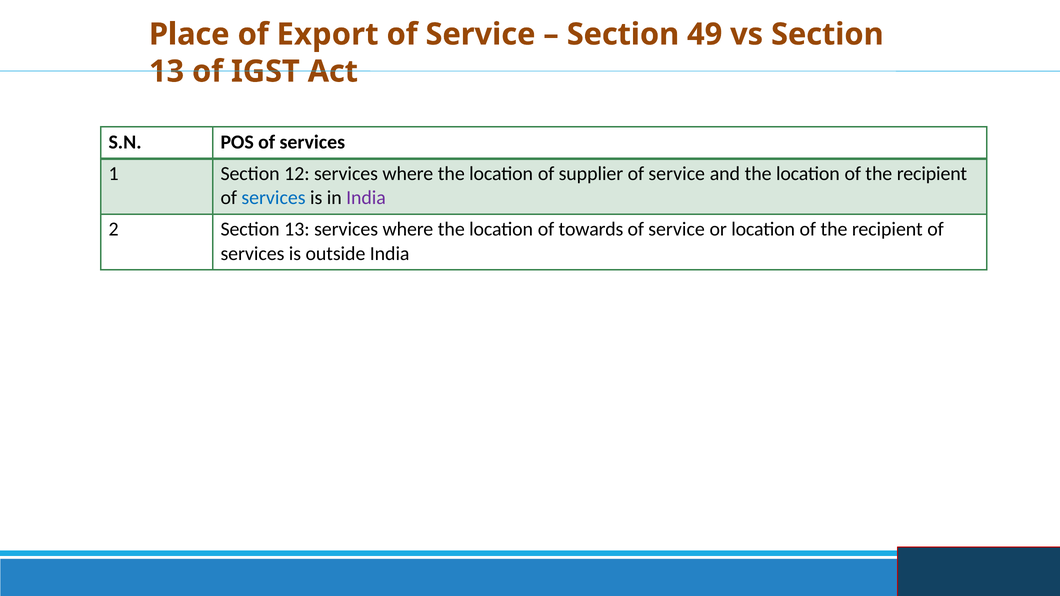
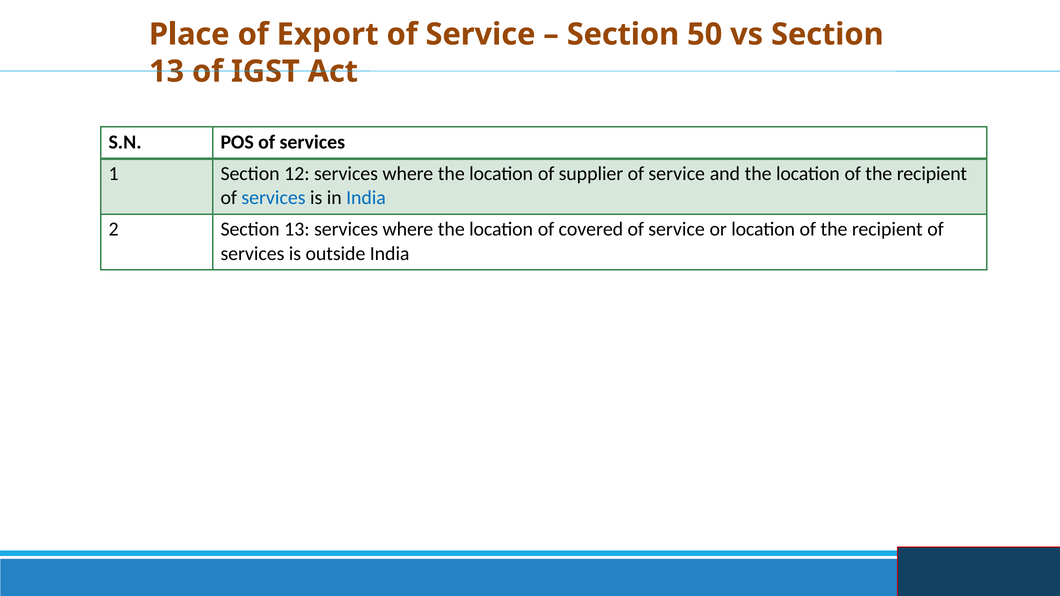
49: 49 -> 50 (705, 34)
India colour: purple -> blue (366, 198)
towards: towards -> covered (591, 229)
